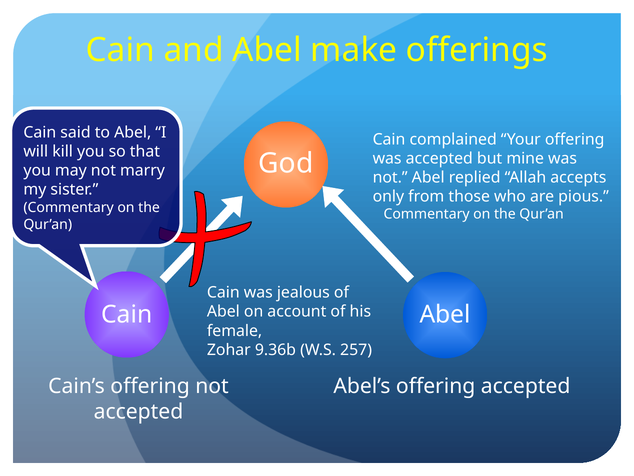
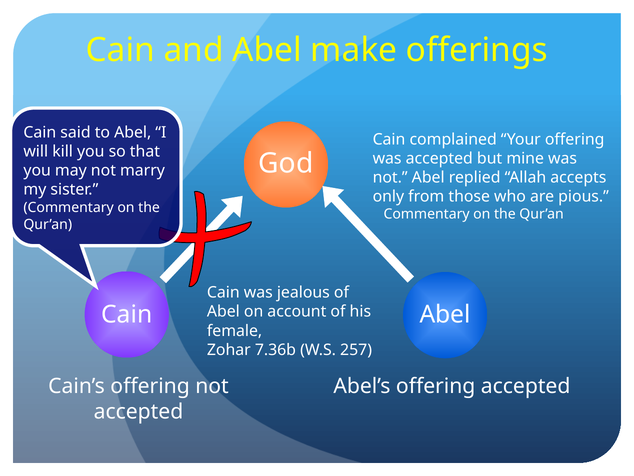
9.36b: 9.36b -> 7.36b (275, 349)
